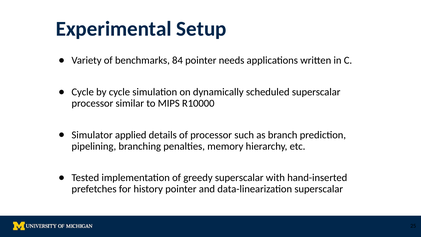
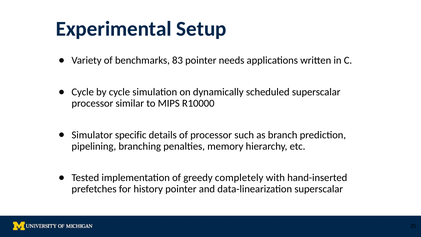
84: 84 -> 83 (177, 60)
applied: applied -> specific (131, 135)
greedy superscalar: superscalar -> completely (239, 178)
